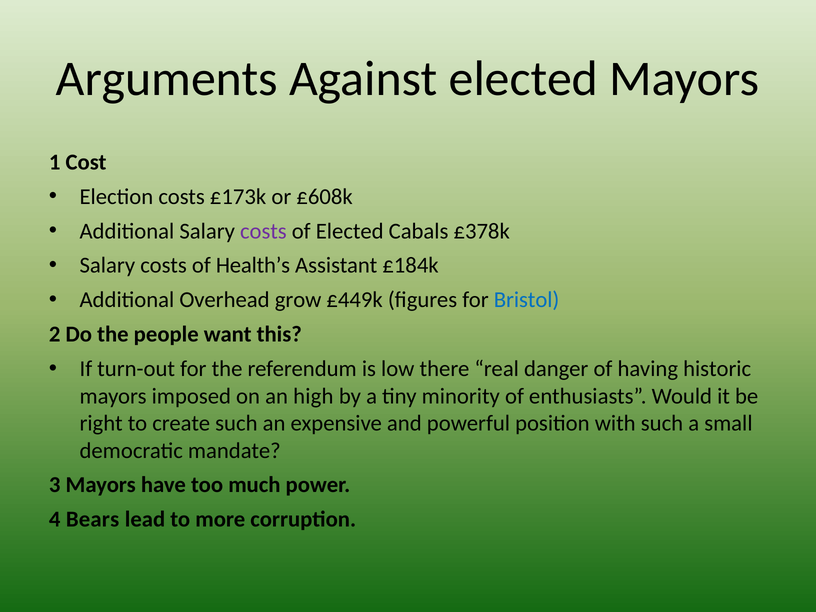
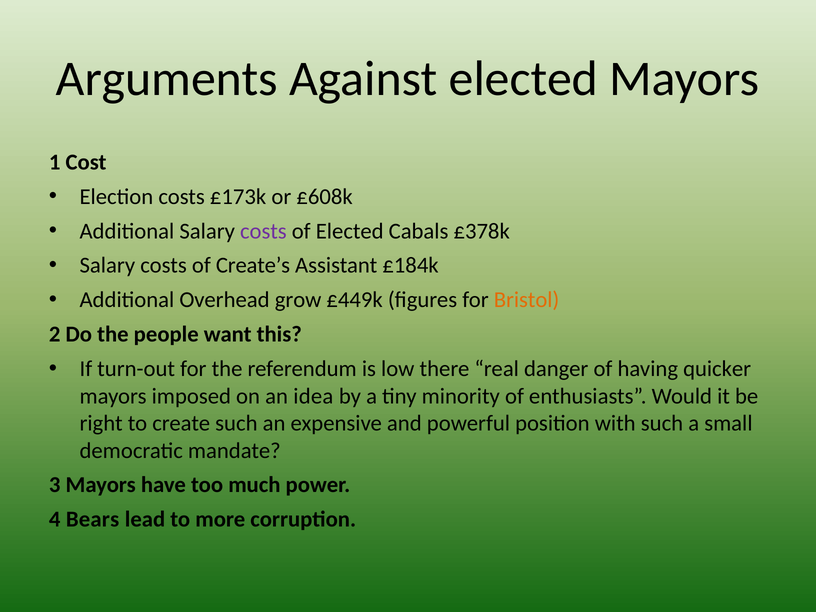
Health’s: Health’s -> Create’s (253, 265)
Bristol colour: blue -> orange (527, 300)
historic: historic -> quicker (717, 369)
high: high -> idea (313, 396)
